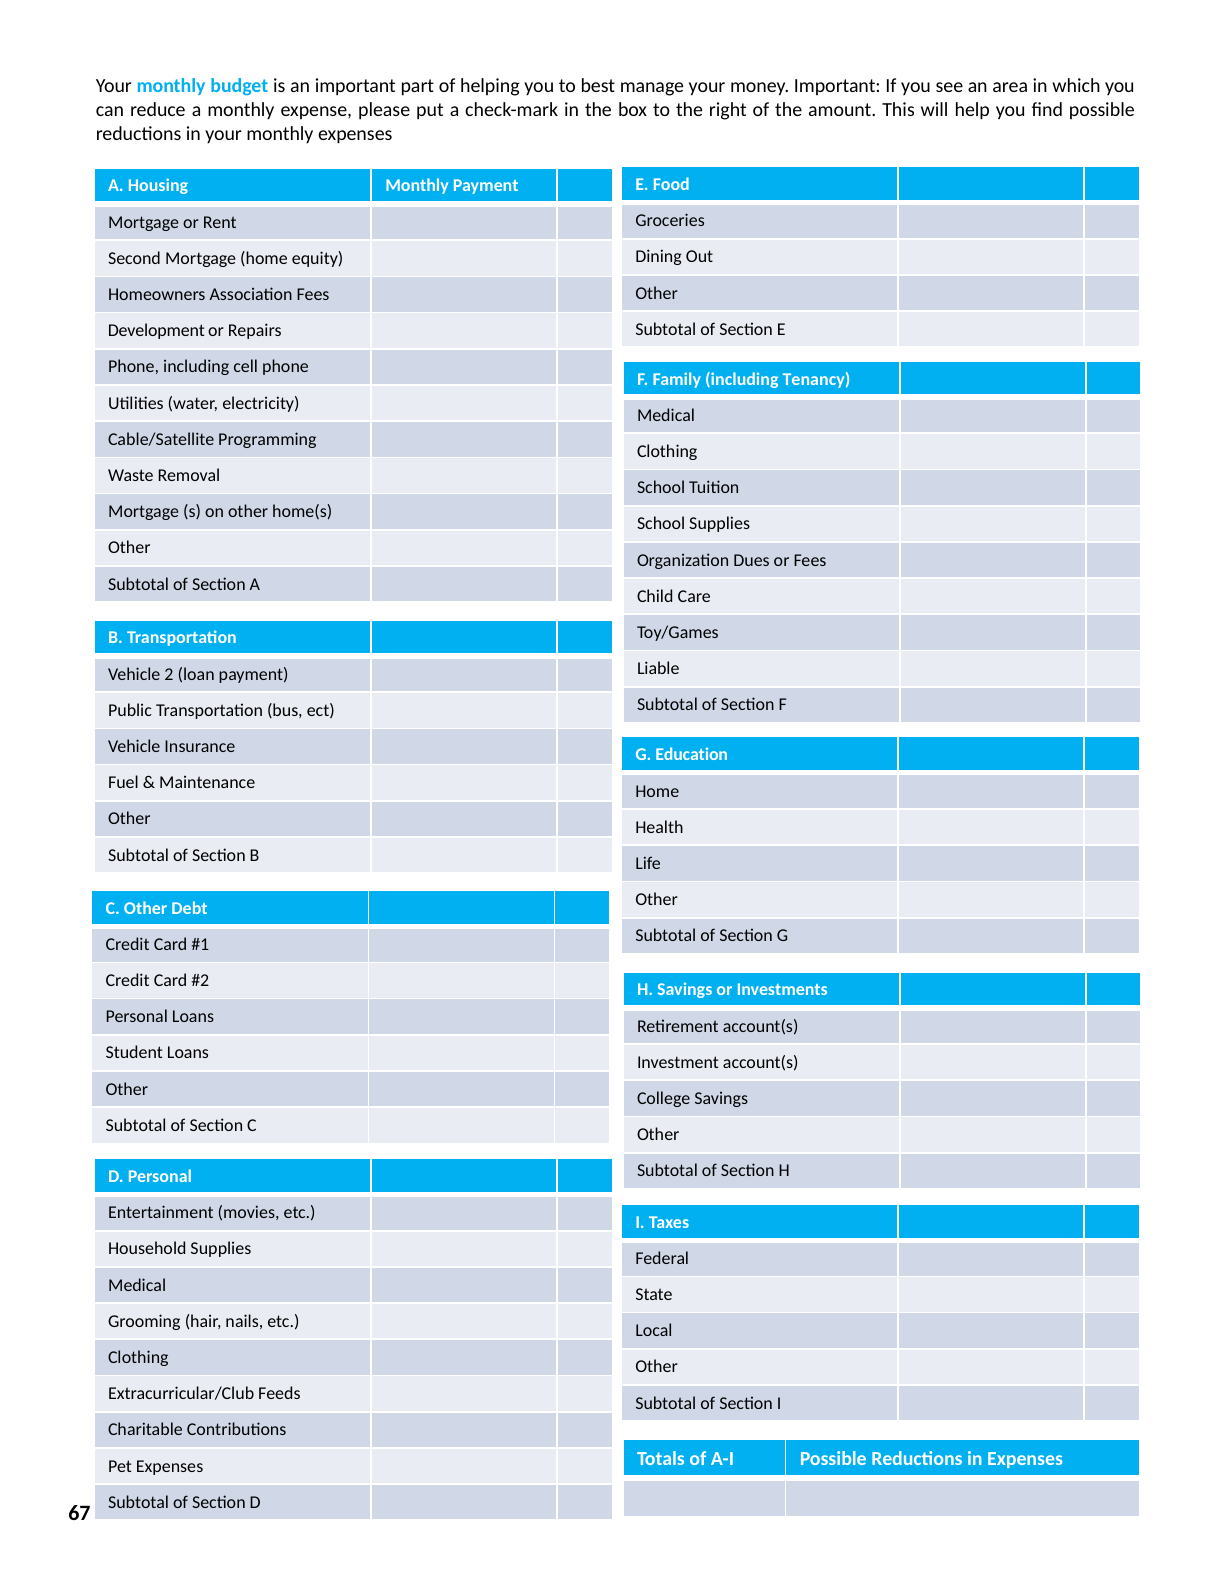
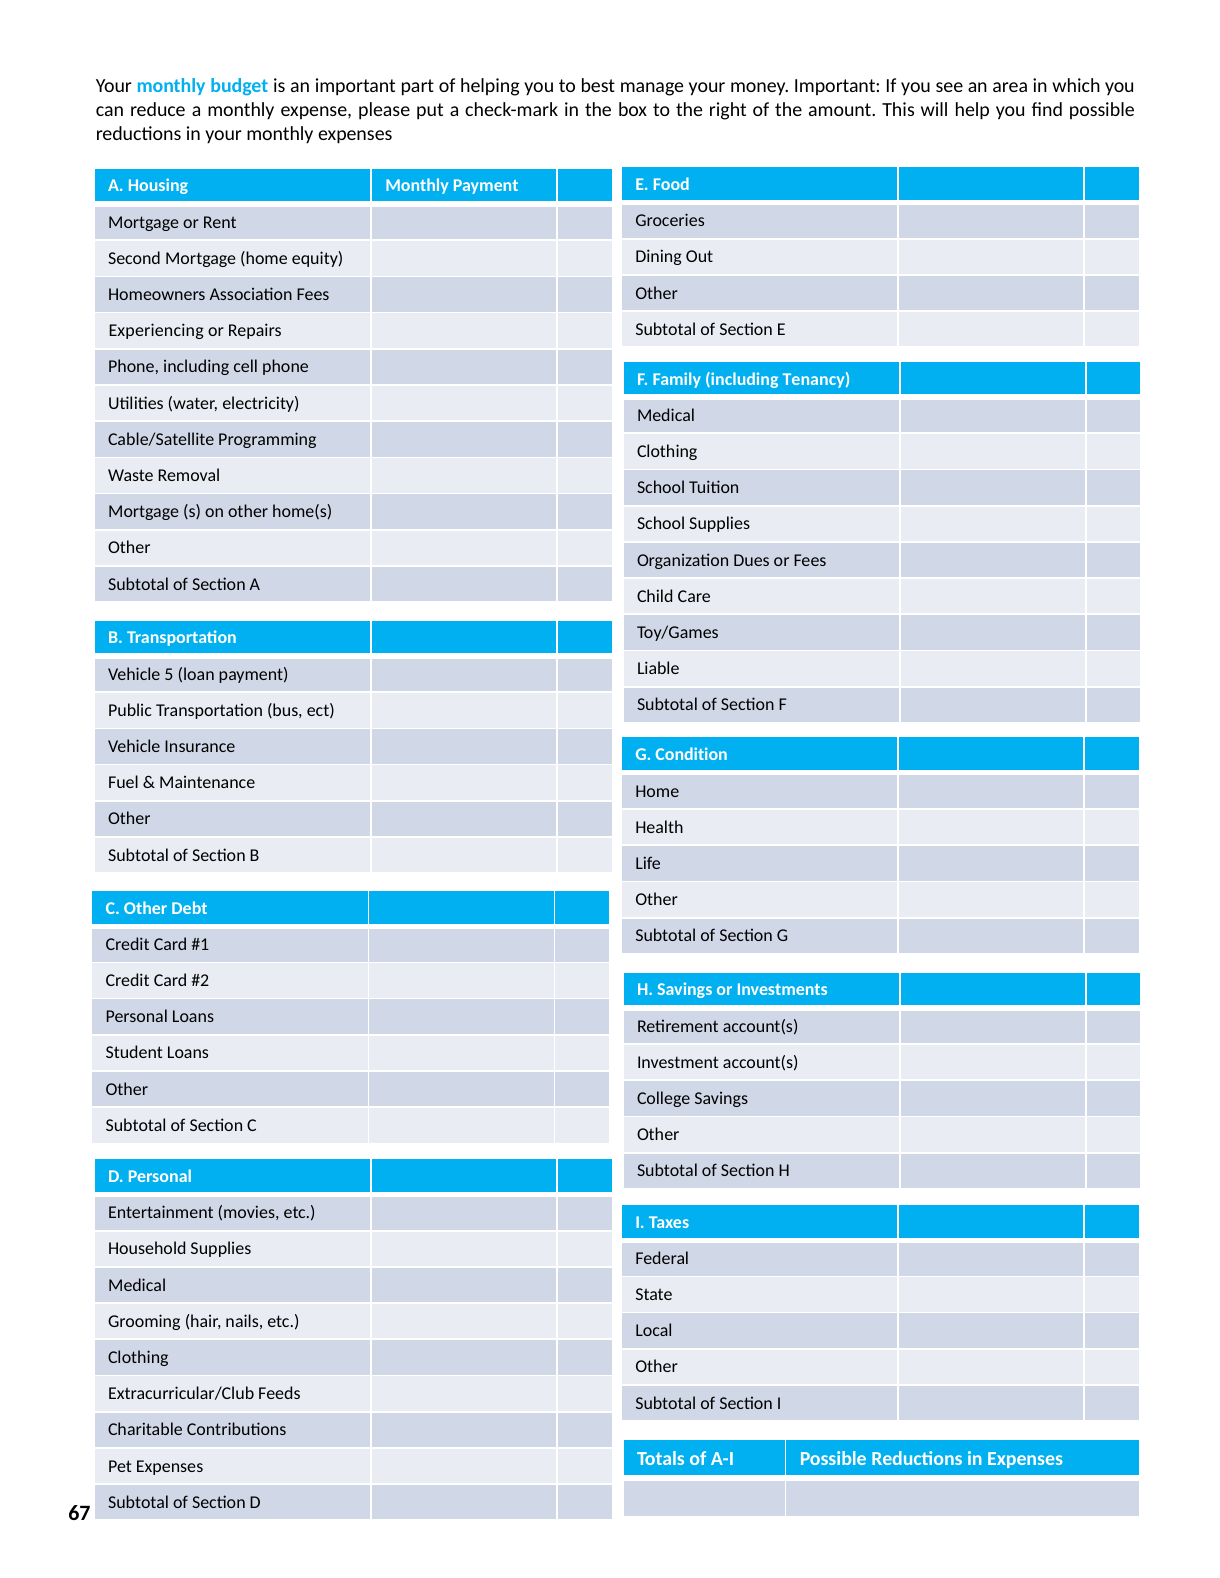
Development: Development -> Experiencing (156, 331)
2: 2 -> 5 (169, 675)
Education: Education -> Condition (692, 755)
